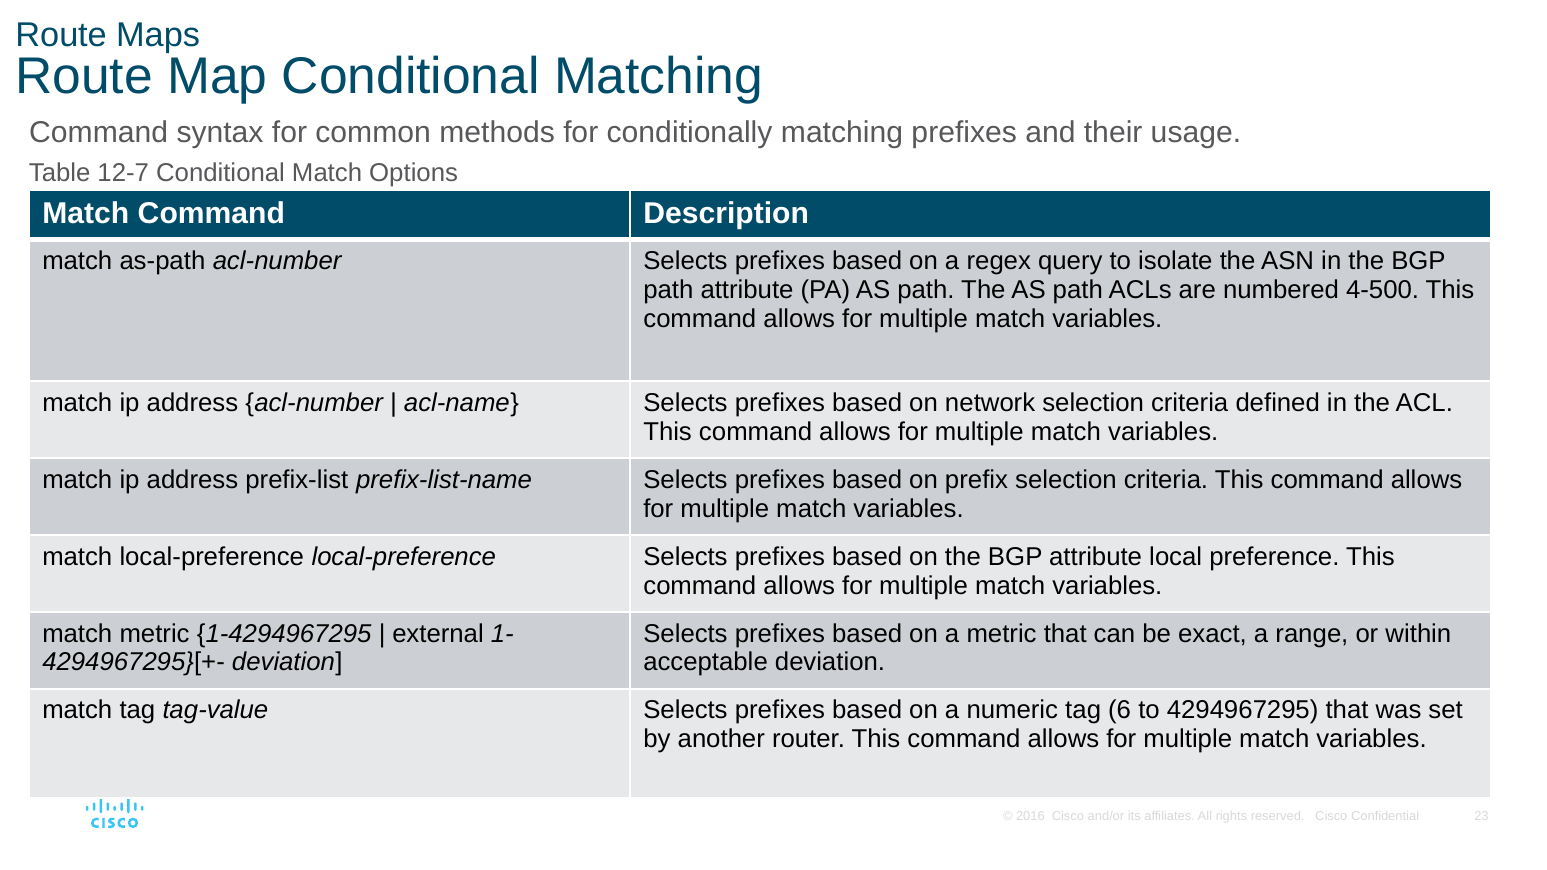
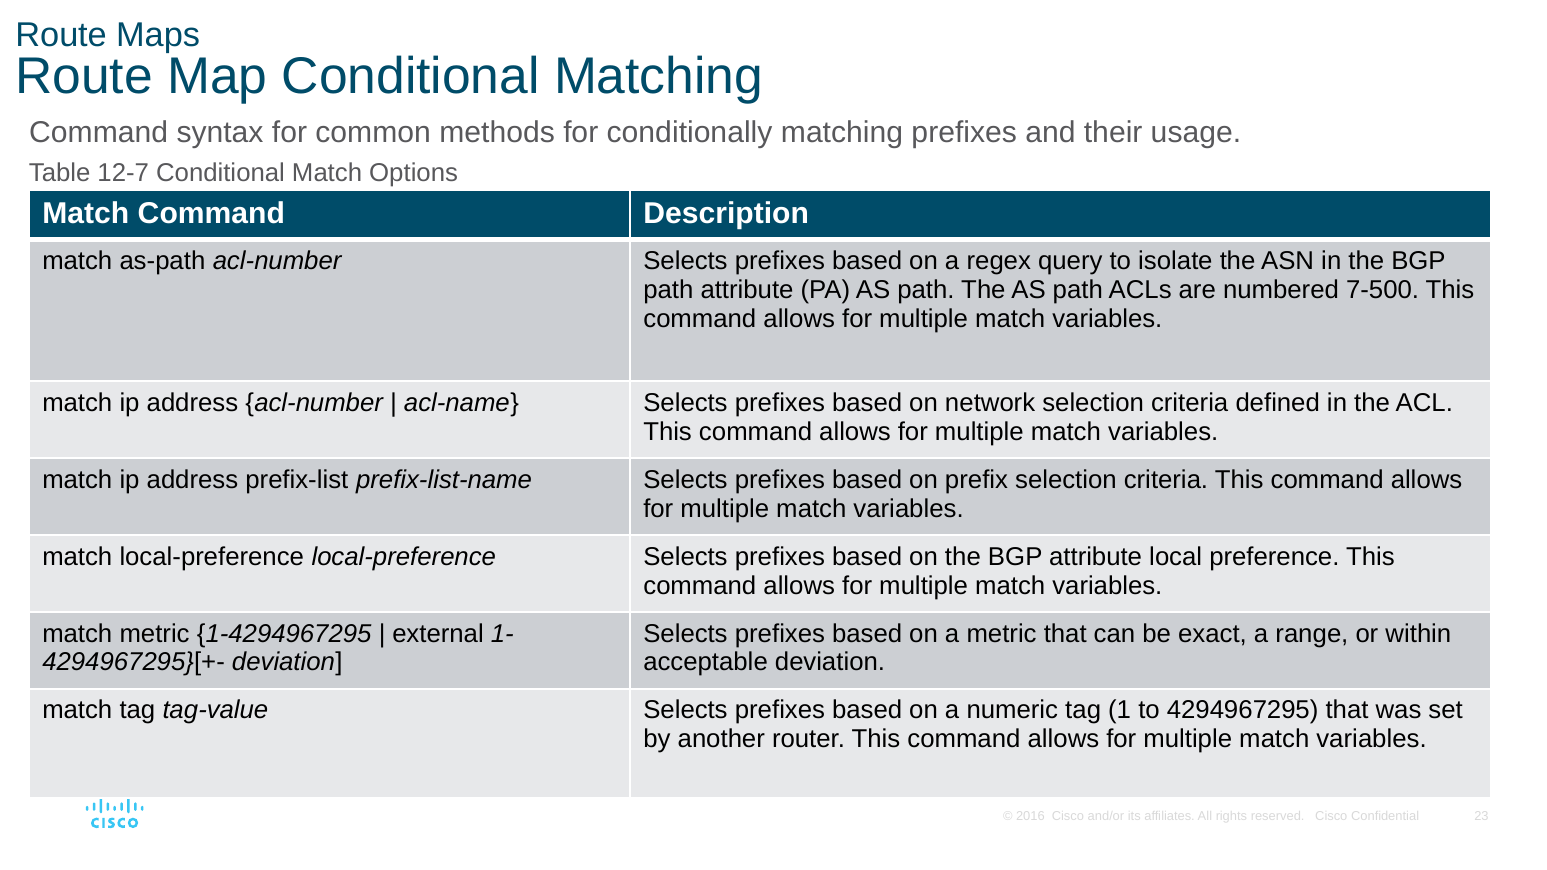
4-500: 4-500 -> 7-500 (1383, 290)
6: 6 -> 1 (1120, 711)
